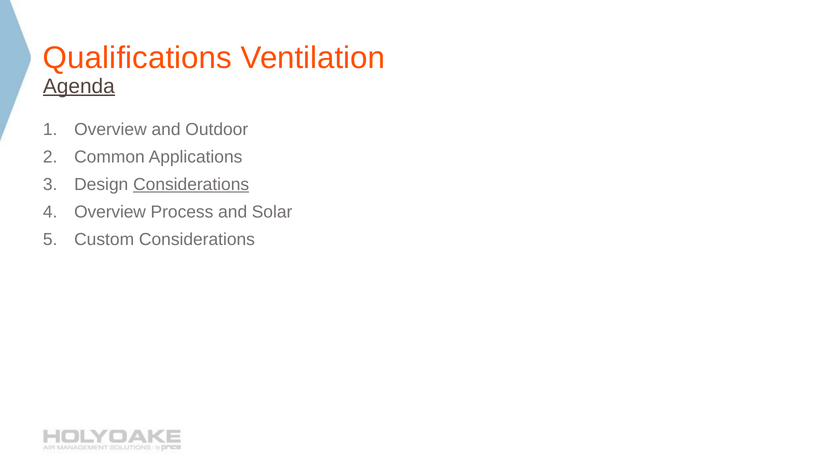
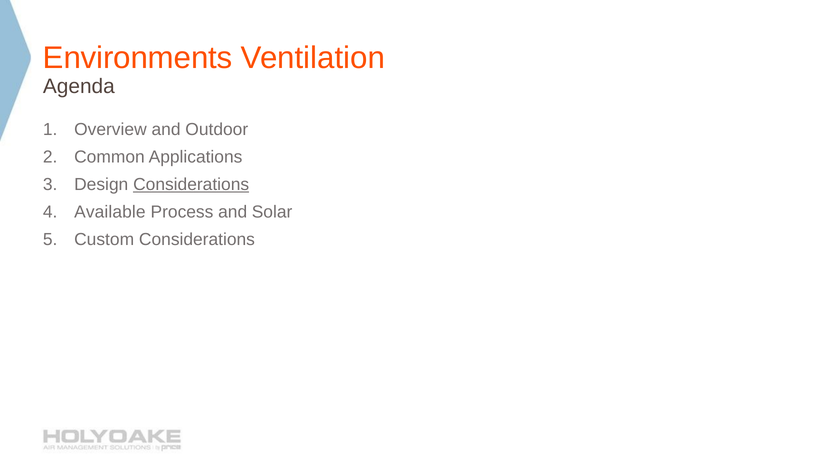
Qualifications: Qualifications -> Environments (138, 58)
Agenda underline: present -> none (79, 86)
Overview: Overview -> Available (110, 212)
